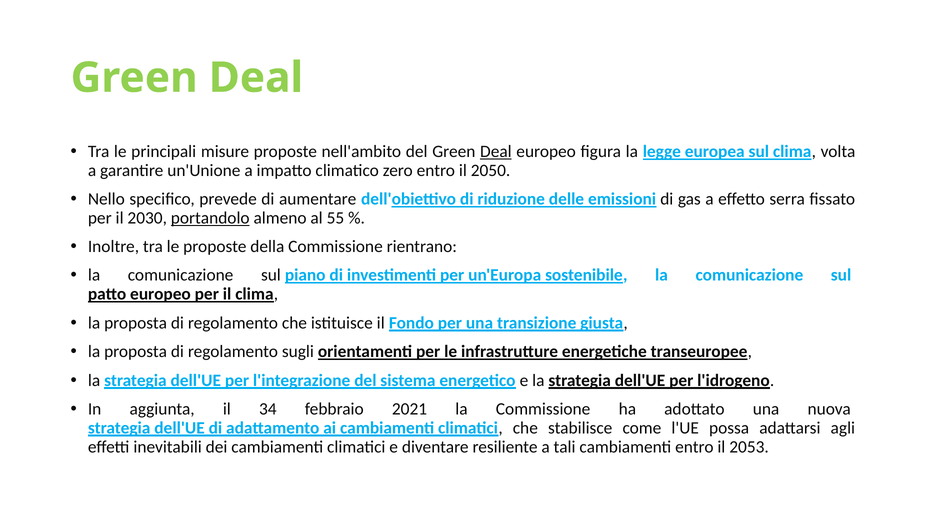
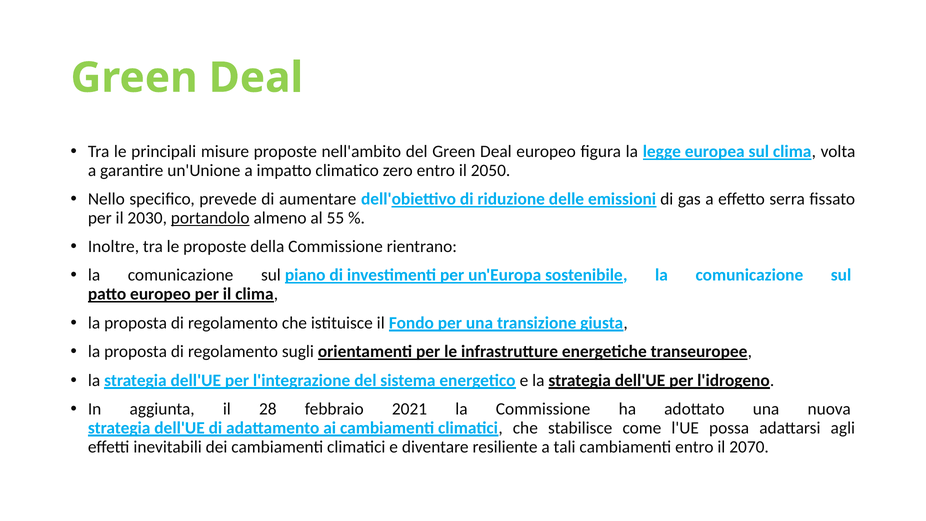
Deal underline: present -> none (496, 152)
34: 34 -> 28 (268, 409)
2053: 2053 -> 2070 (749, 447)
